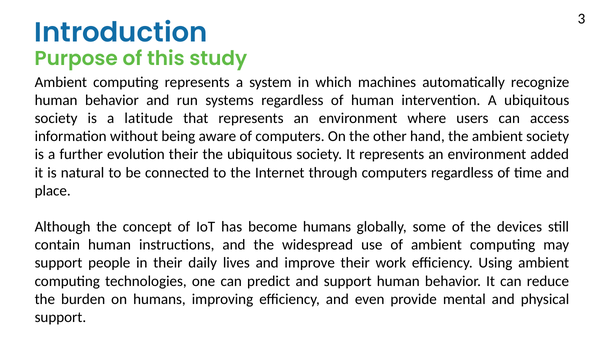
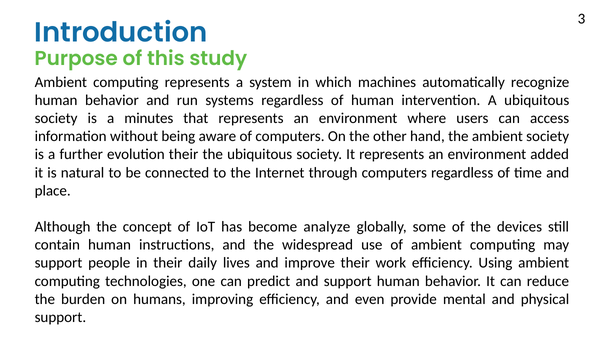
latitude: latitude -> minutes (149, 118)
become humans: humans -> analyze (327, 227)
